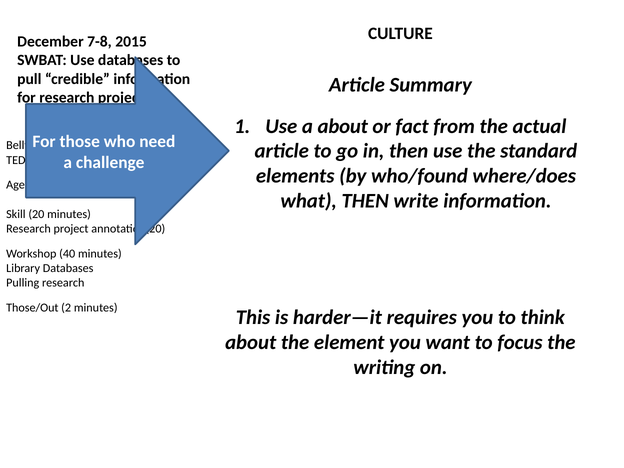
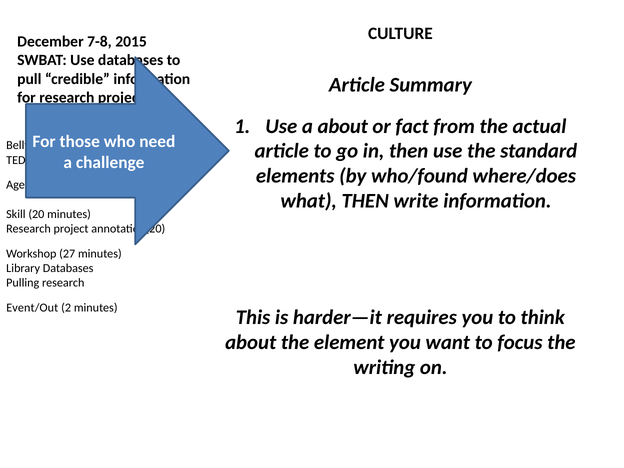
40: 40 -> 27 (67, 254)
Those/Out: Those/Out -> Event/Out (32, 308)
